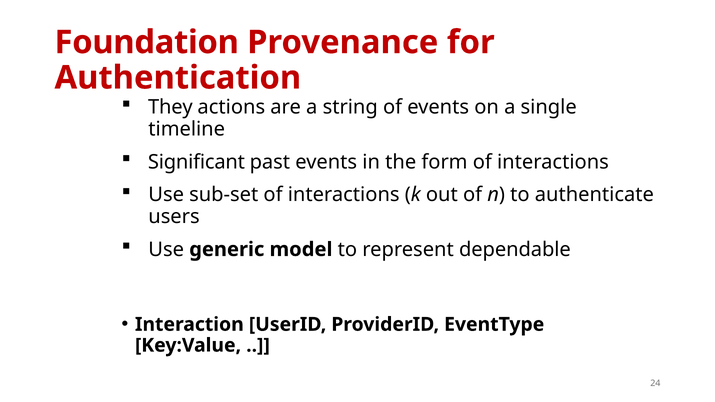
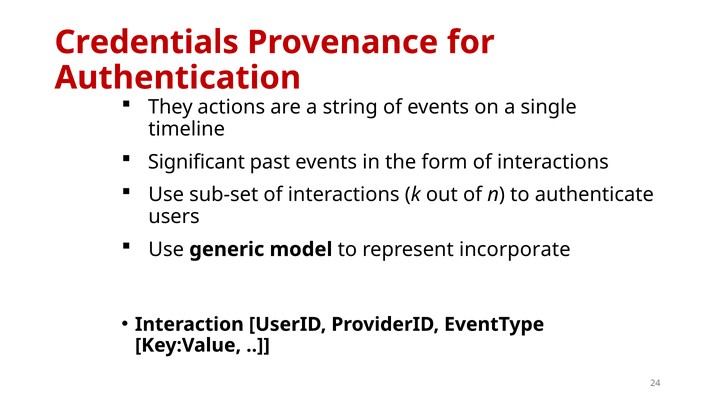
Foundation: Foundation -> Credentials (147, 42)
dependable: dependable -> incorporate (515, 250)
